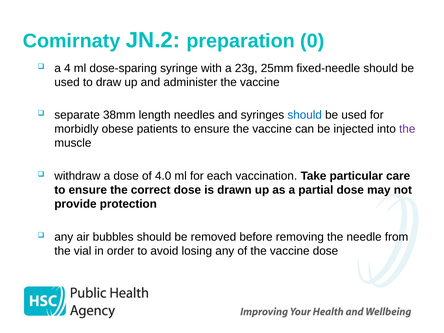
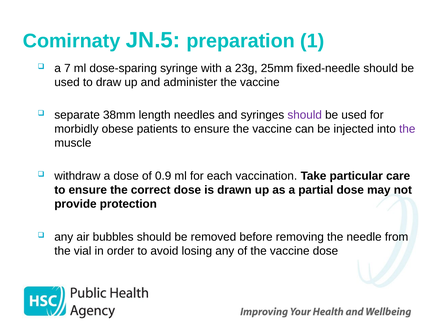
JN.2: JN.2 -> JN.5 (153, 40)
0: 0 -> 1 (312, 41)
4: 4 -> 7 (67, 68)
should colour: blue -> purple (305, 115)
4.0: 4.0 -> 0.9 (163, 176)
